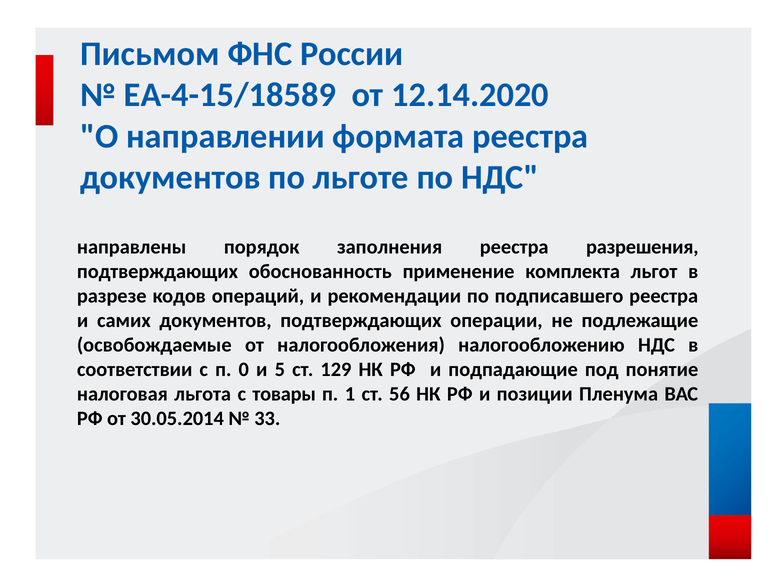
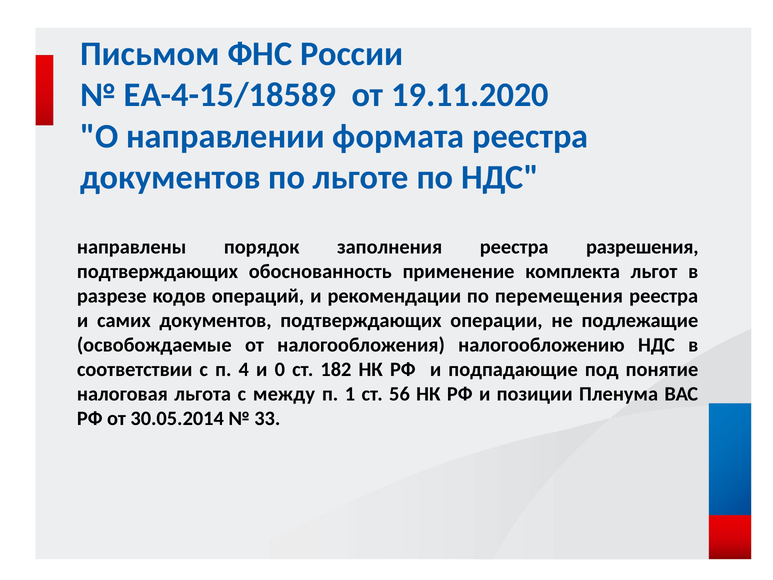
12.14.2020: 12.14.2020 -> 19.11.2020 (470, 95)
подписавшего: подписавшего -> перемещения (559, 296)
0: 0 -> 4 (244, 369)
5: 5 -> 0 (280, 369)
129: 129 -> 182 (336, 369)
товары: товары -> между (284, 394)
